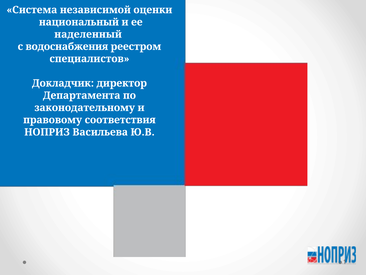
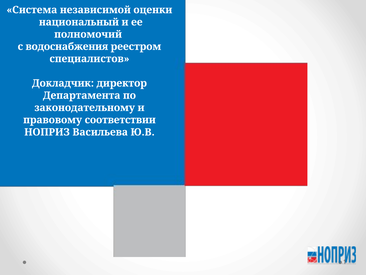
наделенный: наделенный -> полномочий (88, 34)
соответствия: соответствия -> соответствии (120, 120)
